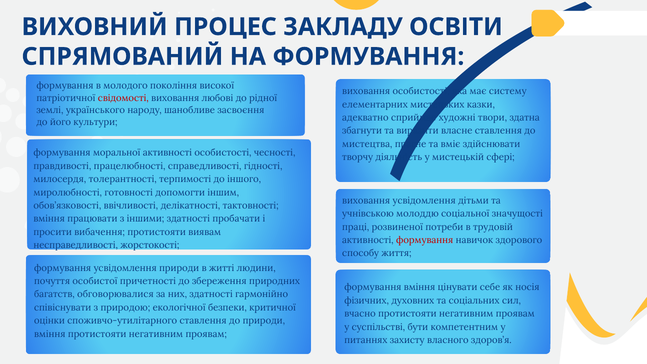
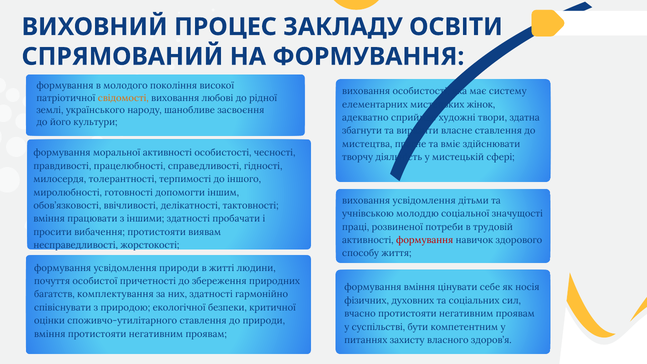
свідомості colour: red -> orange (123, 98)
казки: казки -> жінок (481, 104)
обговорювалися: обговорювалися -> комплектування (115, 294)
